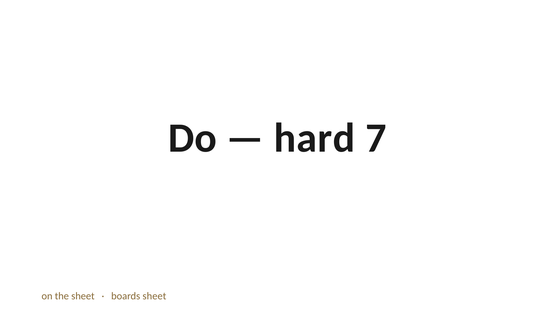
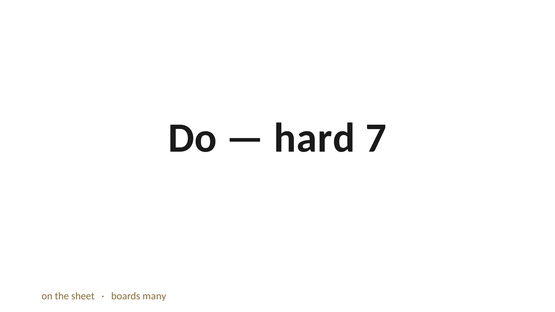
boards sheet: sheet -> many (154, 296)
